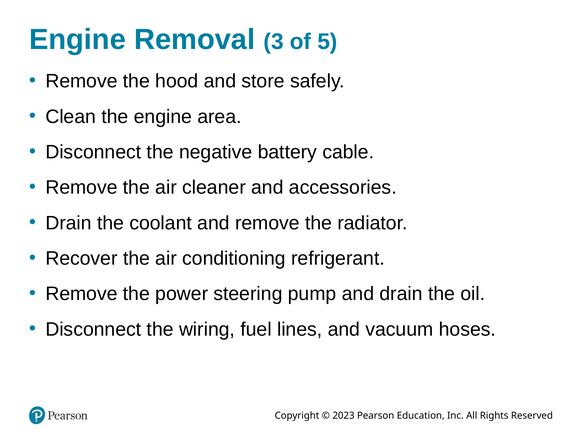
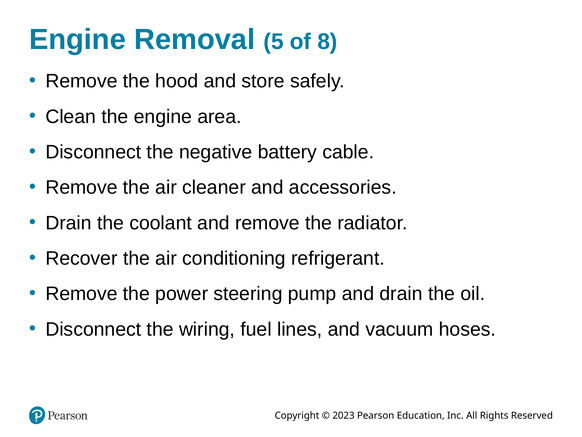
3: 3 -> 5 (274, 42)
5: 5 -> 8 (327, 42)
